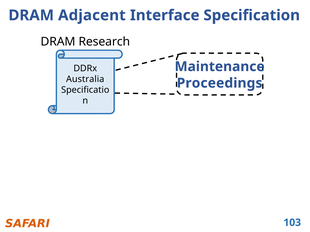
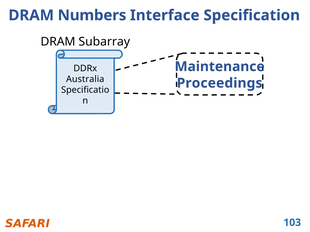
Adjacent: Adjacent -> Numbers (92, 15)
Research: Research -> Subarray (104, 42)
